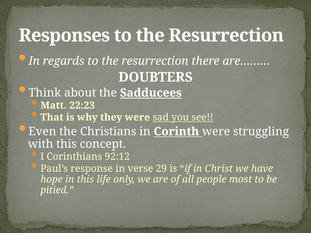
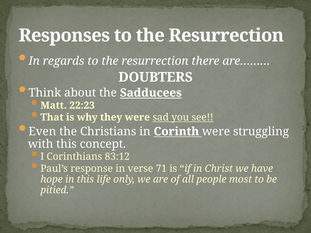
92:12: 92:12 -> 83:12 (117, 157)
29: 29 -> 71 (161, 169)
